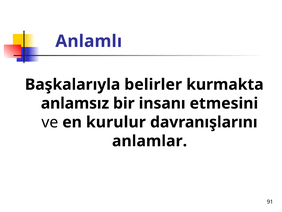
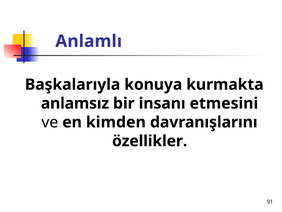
belirler: belirler -> konuya (153, 84)
kurulur: kurulur -> kimden (116, 122)
anlamlar: anlamlar -> özellikler (150, 141)
